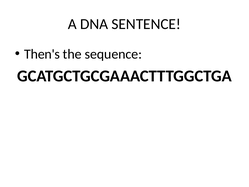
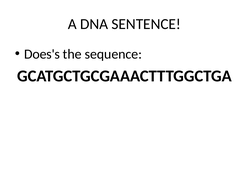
Then's: Then's -> Does's (42, 54)
